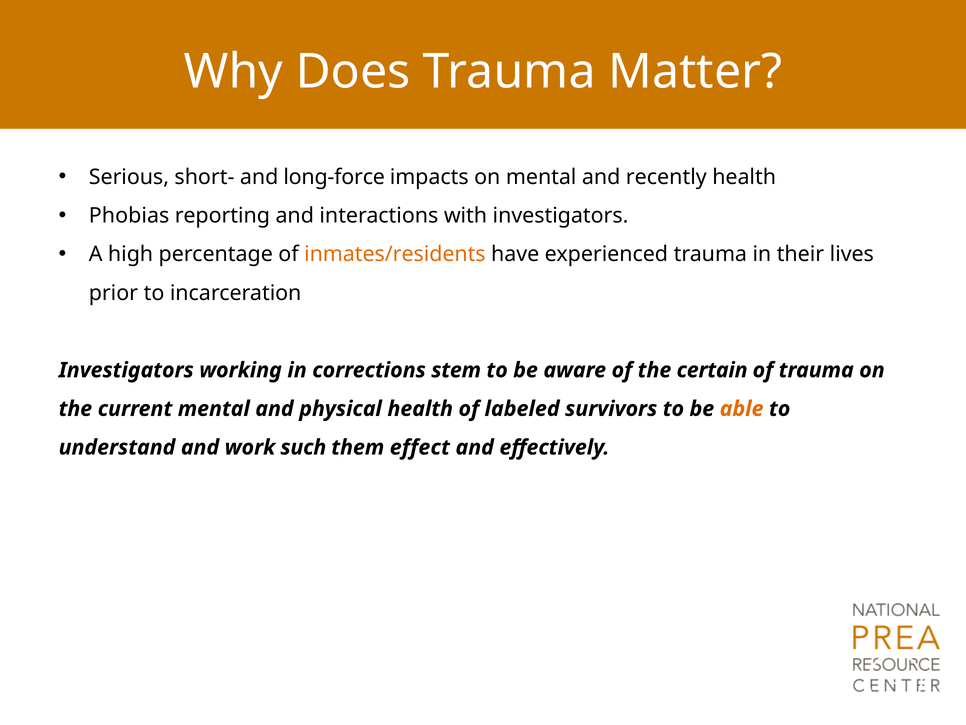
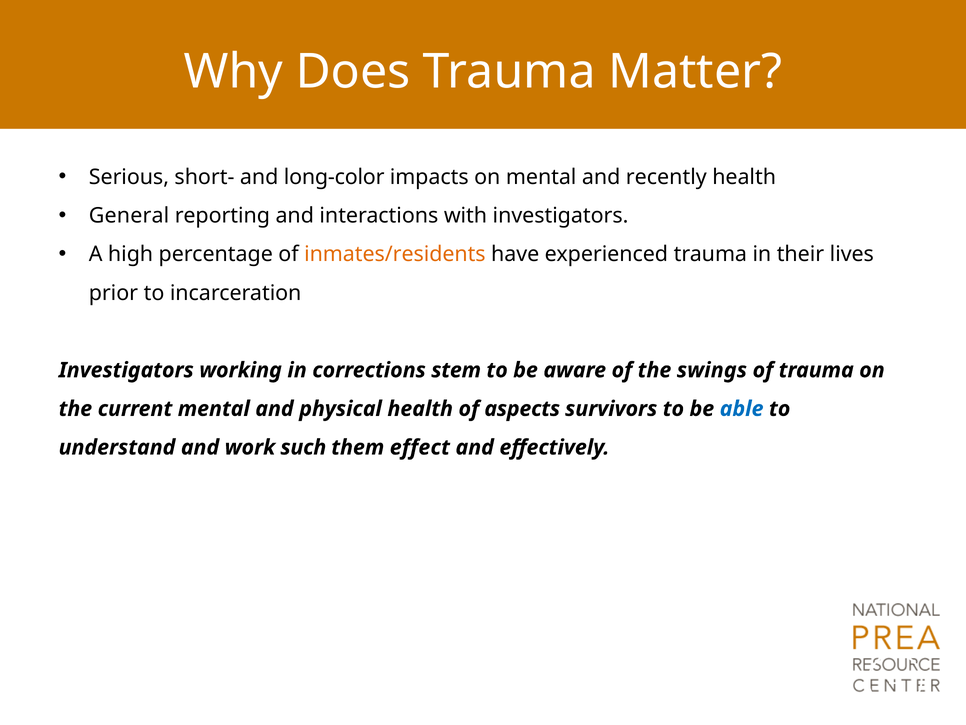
long-force: long-force -> long-color (334, 177)
Phobias: Phobias -> General (129, 216)
certain: certain -> swings (712, 370)
labeled: labeled -> aspects (522, 409)
able colour: orange -> blue (742, 409)
